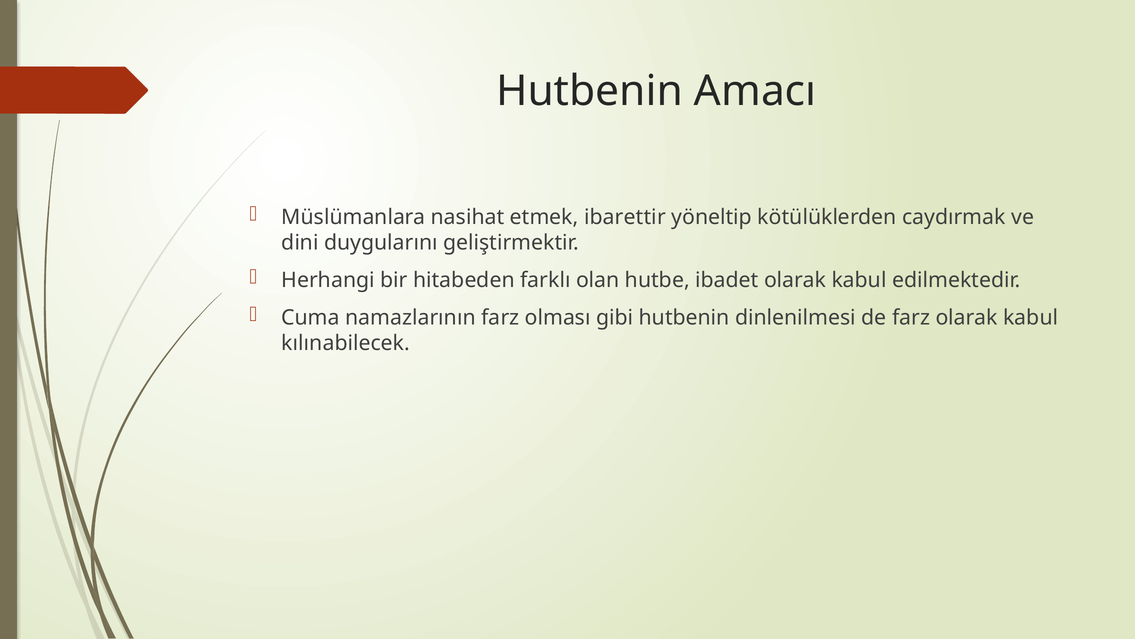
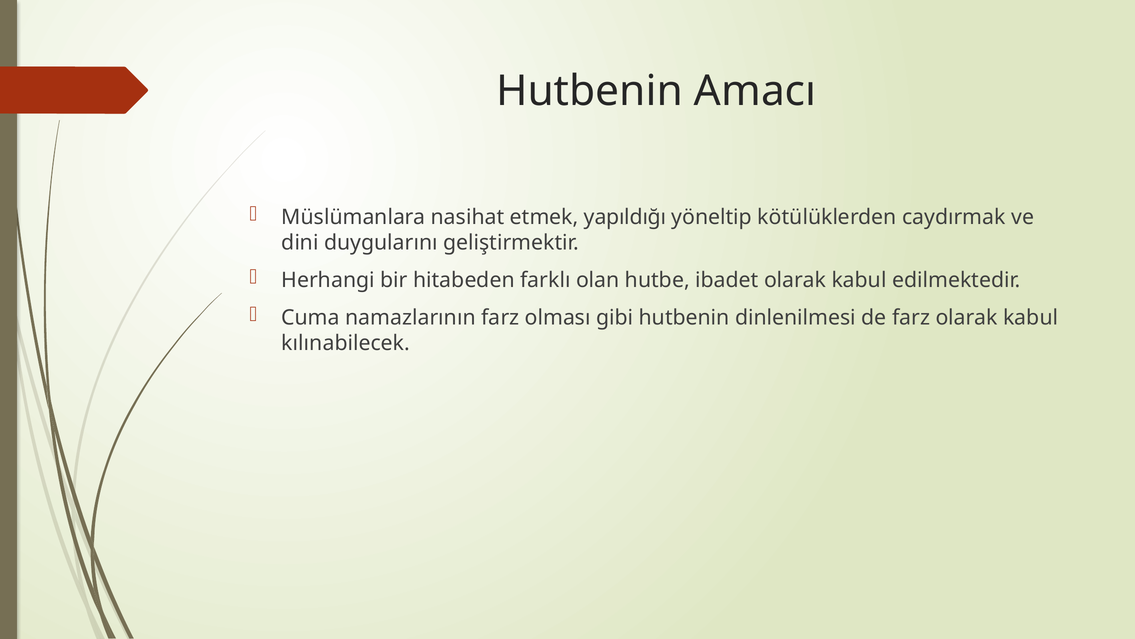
ibarettir: ibarettir -> yapıldığı (625, 217)
